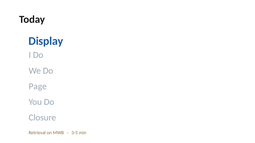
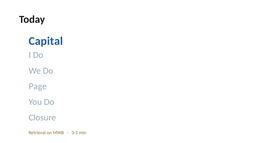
Display: Display -> Capital (46, 41)
